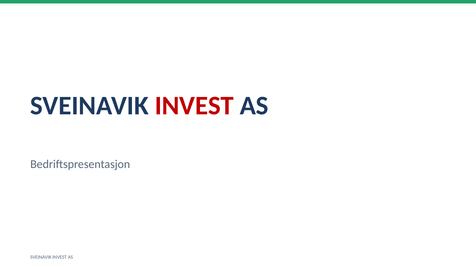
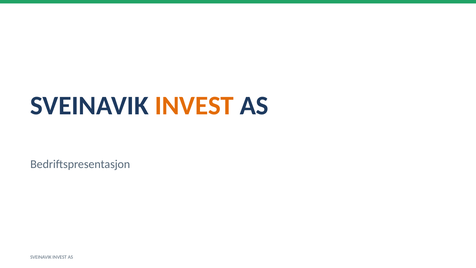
INVEST colour: red -> orange (194, 106)
